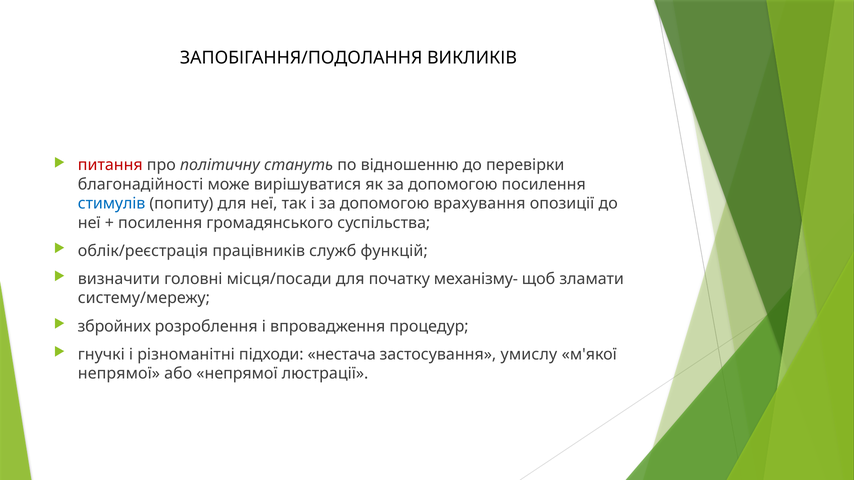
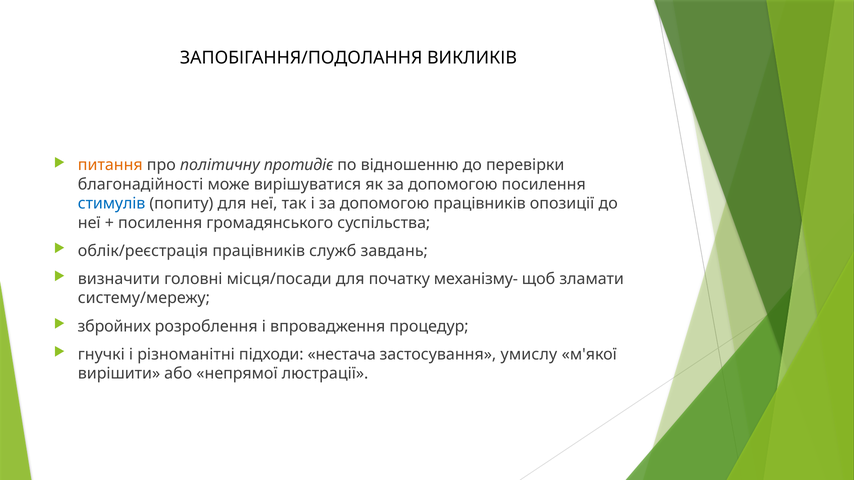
питання colour: red -> orange (110, 165)
стануть: стануть -> протидіє (299, 165)
допомогою врахування: врахування -> працівників (480, 204)
функцій: функцій -> завдань (394, 251)
непрямої: непрямої -> вирішити (119, 374)
